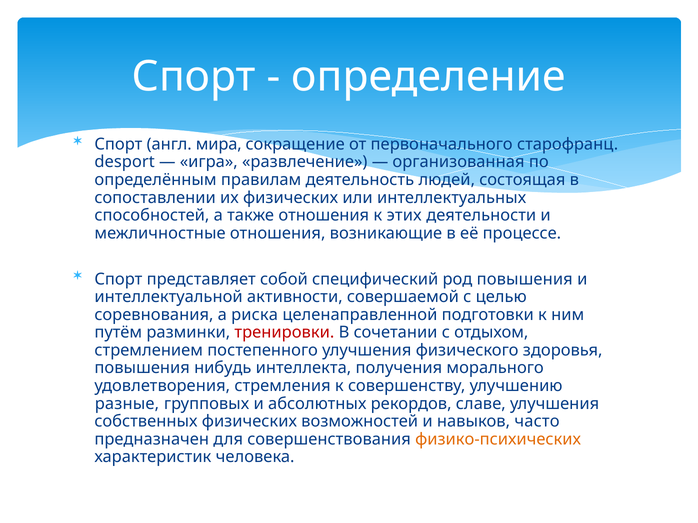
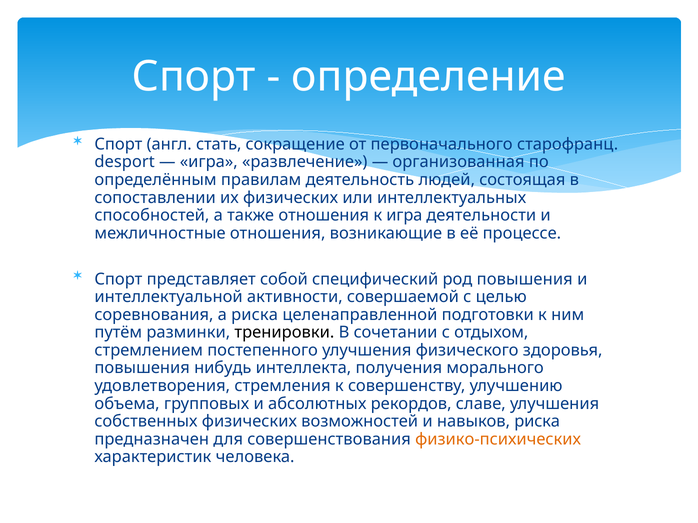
мира: мира -> стать (219, 144)
к этих: этих -> игра (404, 216)
тренировки colour: red -> black (284, 333)
разные: разные -> объема (127, 404)
навыков часто: часто -> риска (537, 422)
